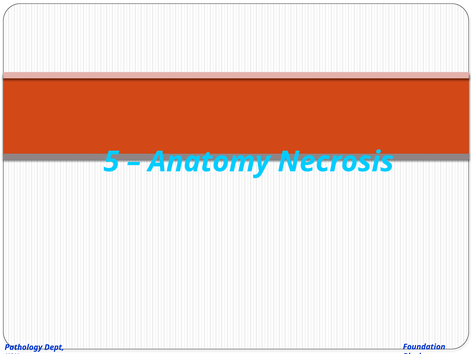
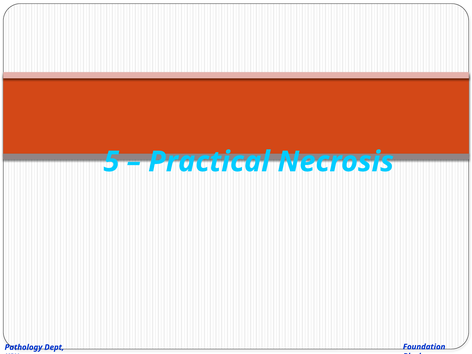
Anatomy: Anatomy -> Practical (209, 162)
